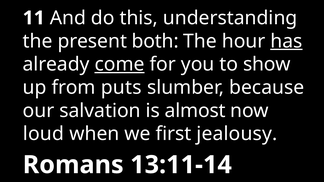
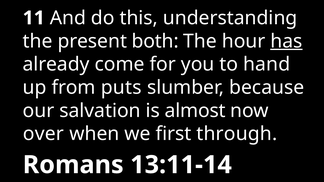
come underline: present -> none (120, 64)
show: show -> hand (267, 64)
loud: loud -> over (43, 134)
jealousy: jealousy -> through (237, 134)
